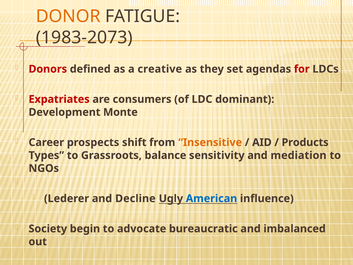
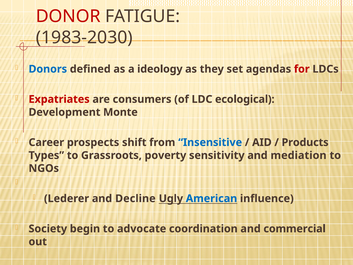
DONOR colour: orange -> red (68, 16)
1983-2073: 1983-2073 -> 1983-2030 (84, 37)
Donors colour: red -> blue (48, 69)
creative: creative -> ideology (160, 69)
dominant: dominant -> ecological (245, 99)
Insensitive colour: orange -> blue (210, 142)
balance: balance -> poverty (165, 155)
bureaucratic: bureaucratic -> coordination (203, 229)
imbalanced: imbalanced -> commercial (295, 229)
